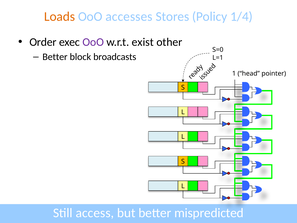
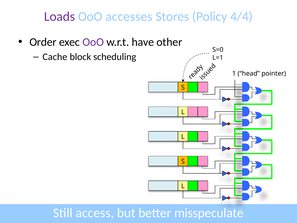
Loads colour: orange -> purple (60, 16)
1/4: 1/4 -> 4/4 (242, 16)
exist: exist -> have (143, 42)
Better: Better -> Cache (55, 57)
broadcasts: broadcasts -> scheduling (115, 57)
mispredicted: mispredicted -> misspeculate (209, 213)
